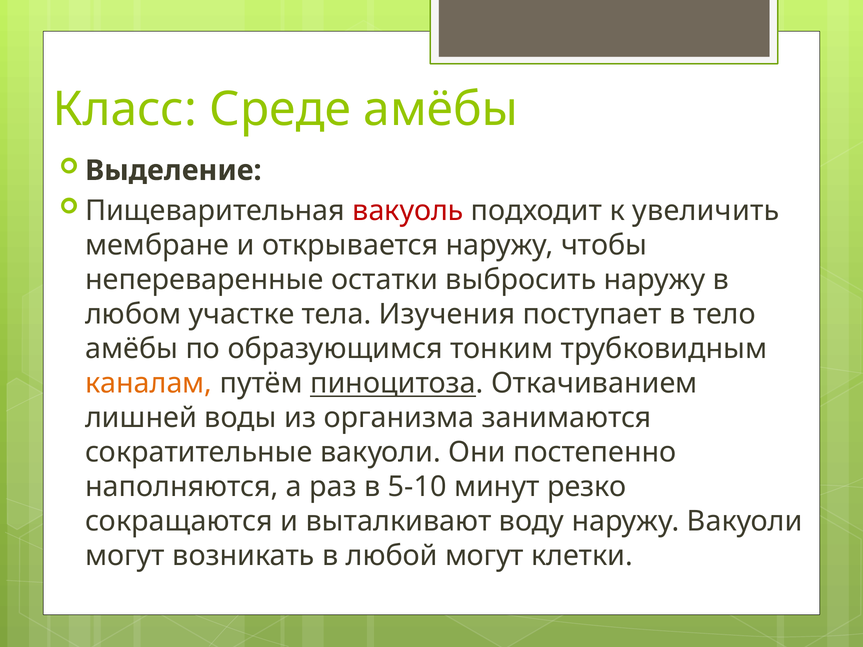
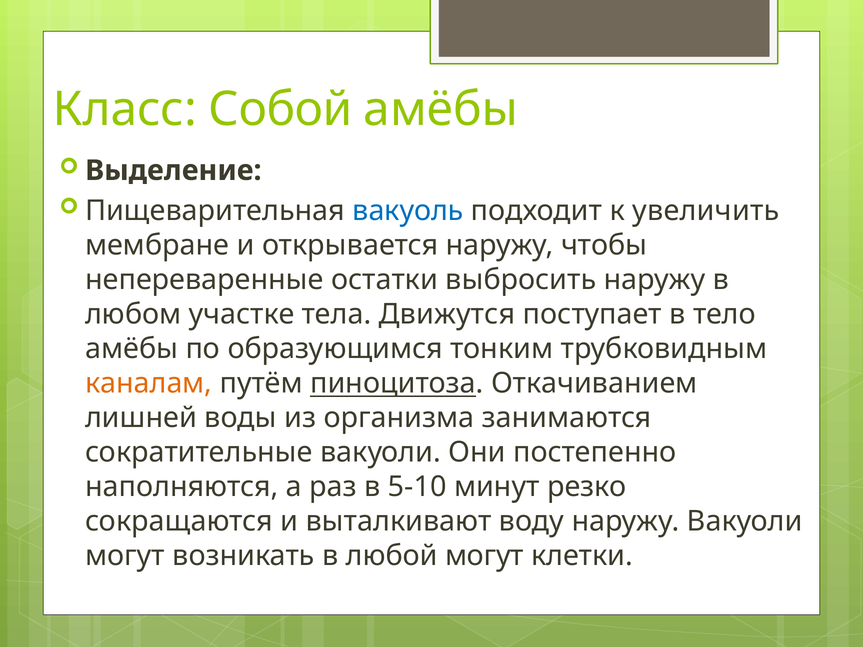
Среде: Среде -> Собой (280, 110)
вакуоль colour: red -> blue (408, 211)
Изучения: Изучения -> Движутся (447, 314)
